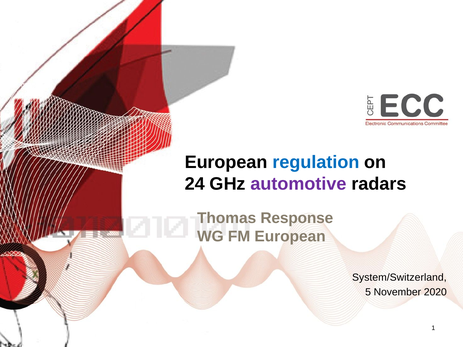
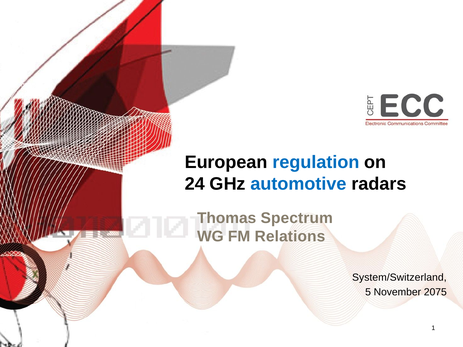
automotive colour: purple -> blue (299, 184)
Response: Response -> Spectrum (297, 218)
FM European: European -> Relations (290, 237)
2020: 2020 -> 2075 (435, 292)
